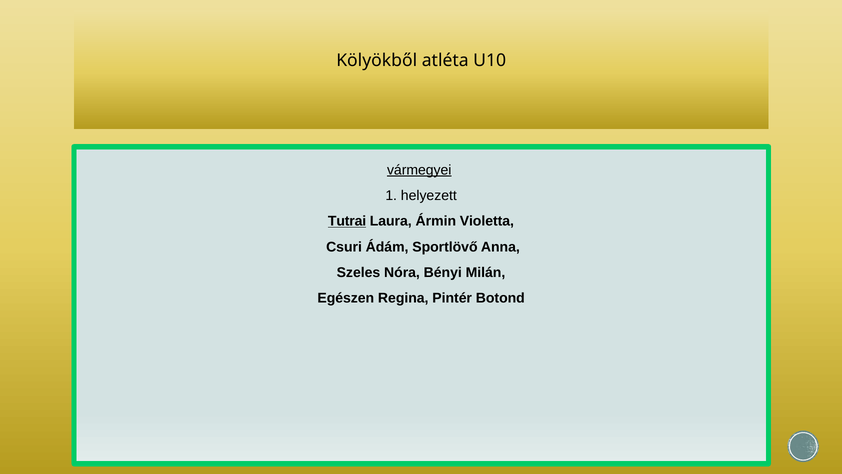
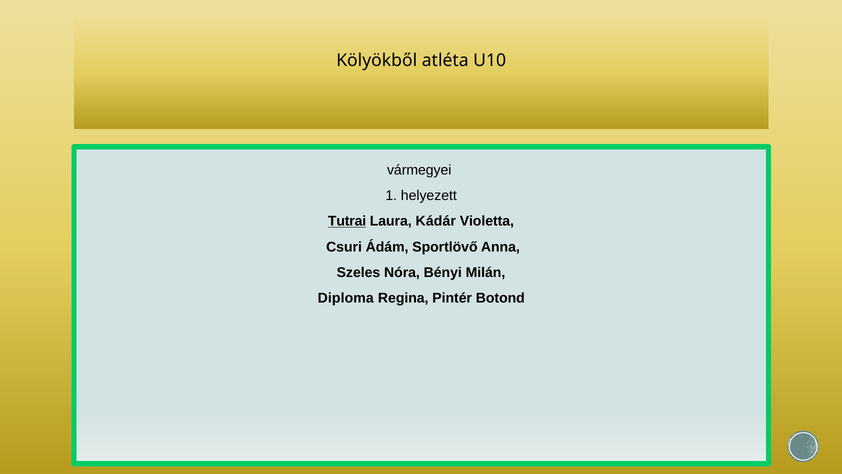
vármegyei underline: present -> none (419, 170)
Ármin: Ármin -> Kádár (436, 221)
Egészen: Egészen -> Diploma (346, 298)
